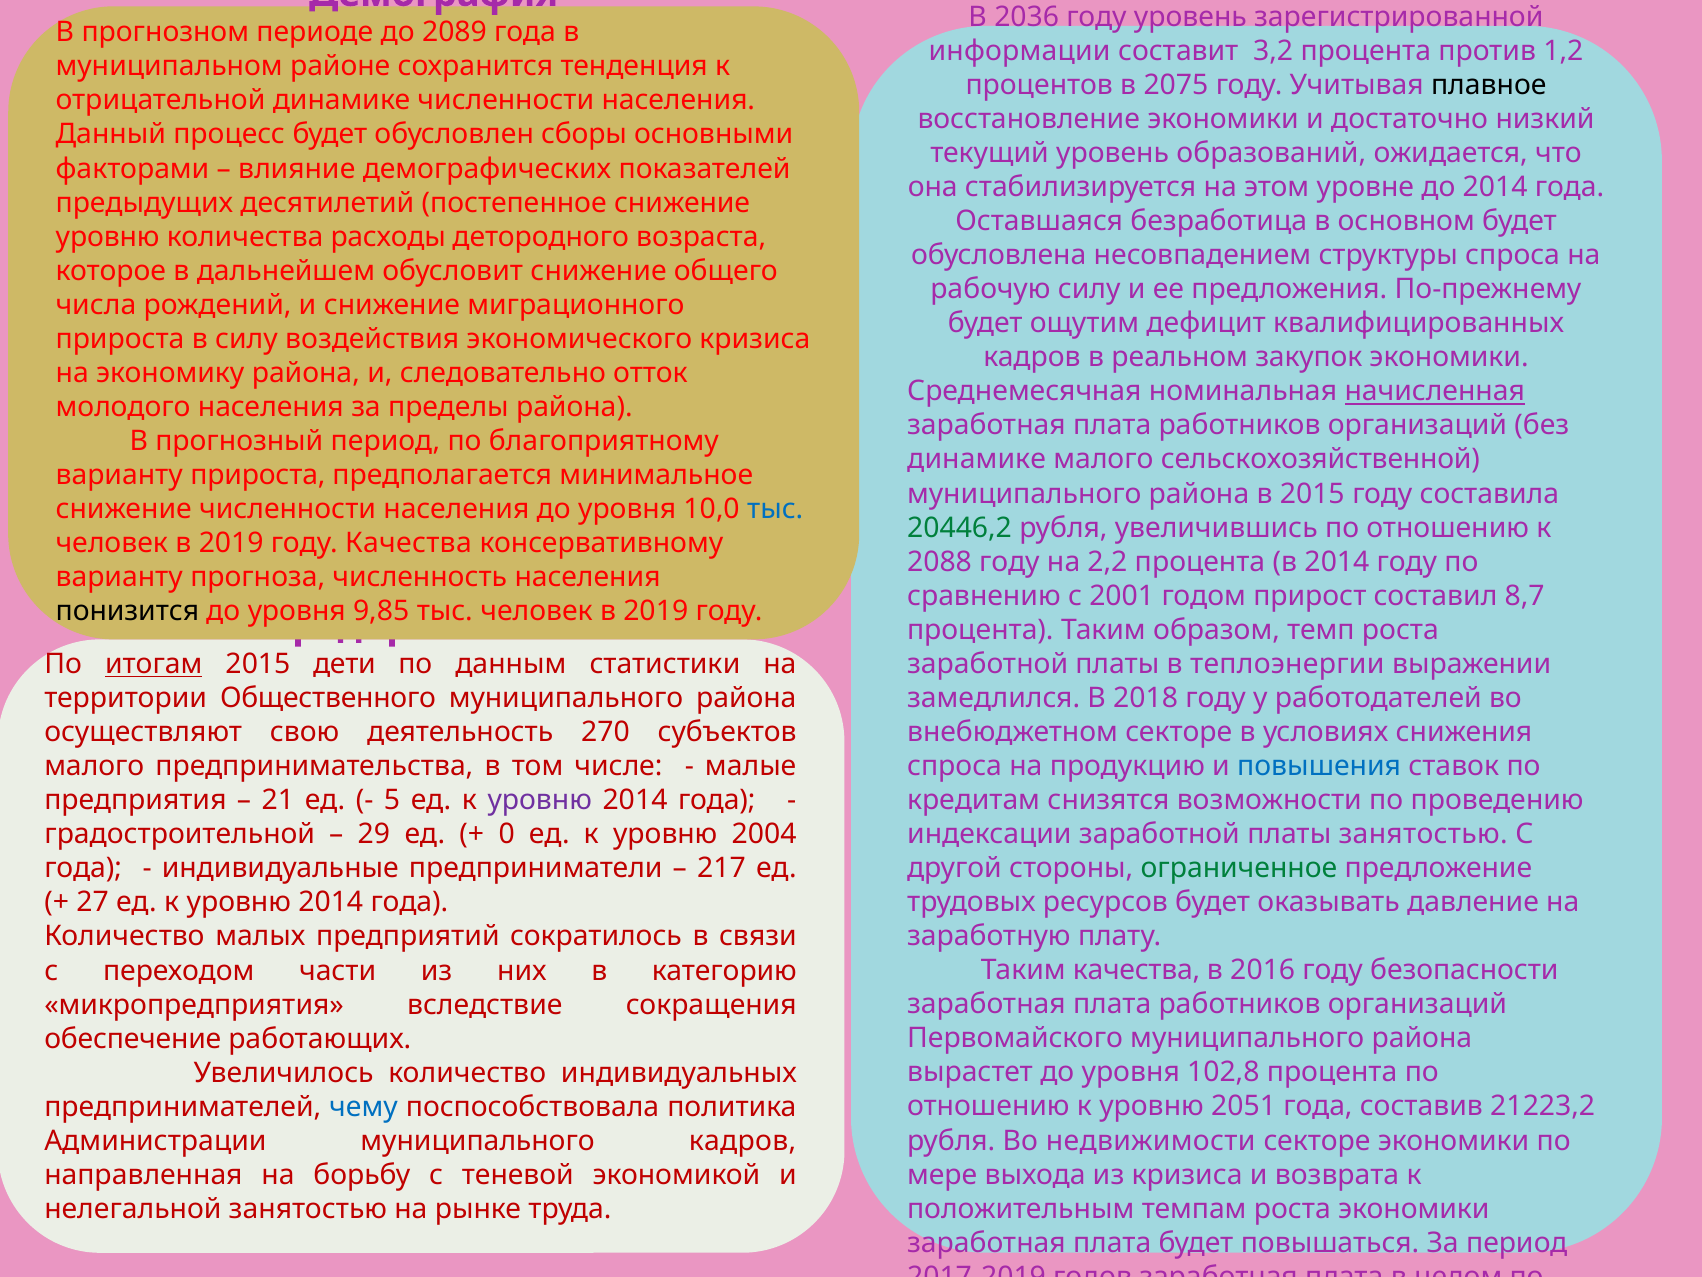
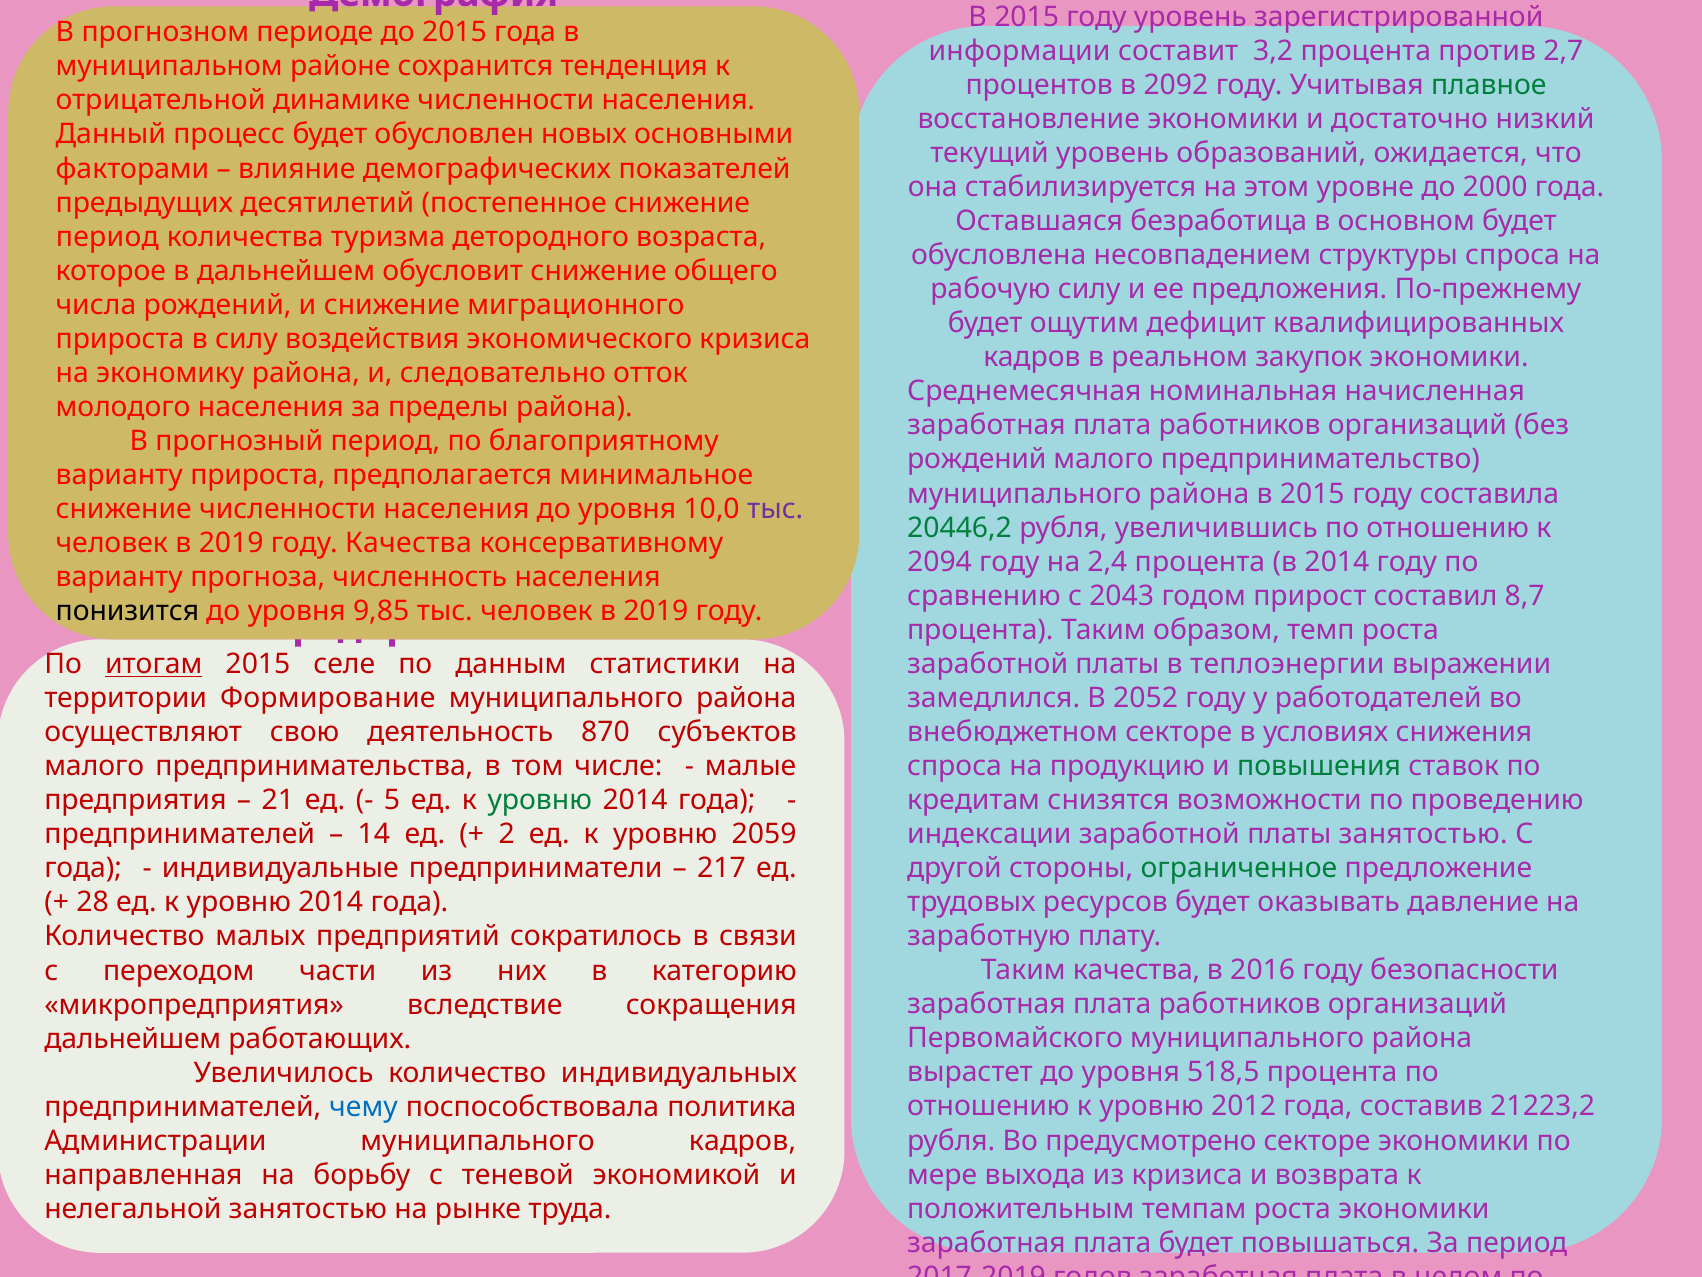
2036: 2036 -> 2015 (1027, 17)
до 2089: 2089 -> 2015 (454, 32)
1,2: 1,2 -> 2,7 (1563, 51)
2075: 2075 -> 2092 (1176, 85)
плавное colour: black -> green (1489, 85)
сборы: сборы -> новых (584, 135)
до 2014: 2014 -> 2000 (1495, 187)
уровню: уровню -> период (107, 237)
расходы: расходы -> туризма (388, 237)
начисленная underline: present -> none (1435, 391)
динамике: динамике -> рождений (977, 459)
малого сельскохозяйственной: сельскохозяйственной -> предпринимательство (1320, 459)
тыс colour: blue -> purple (775, 509)
2088: 2088 -> 2094 (940, 562)
2,2: 2,2 -> 2,4 (1107, 562)
2001: 2001 -> 2043 (1122, 596)
дети: дети -> селе (344, 664)
2018: 2018 -> 2052 (1146, 698)
Общественного: Общественного -> Формирование (328, 698)
270: 270 -> 870 (605, 732)
повышения colour: blue -> green (1319, 766)
уровню colour: purple -> green (540, 800)
градостроительной: градостроительной -> предпринимателей (180, 834)
29: 29 -> 14 (374, 834)
0: 0 -> 2 (507, 834)
2004: 2004 -> 2059 (764, 834)
27: 27 -> 28 (93, 902)
обеспечение: обеспечение -> дальнейшем (133, 1038)
102,8: 102,8 -> 518,5 (1223, 1072)
2051: 2051 -> 2012 (1244, 1106)
недвижимости: недвижимости -> предусмотрено (1151, 1140)
